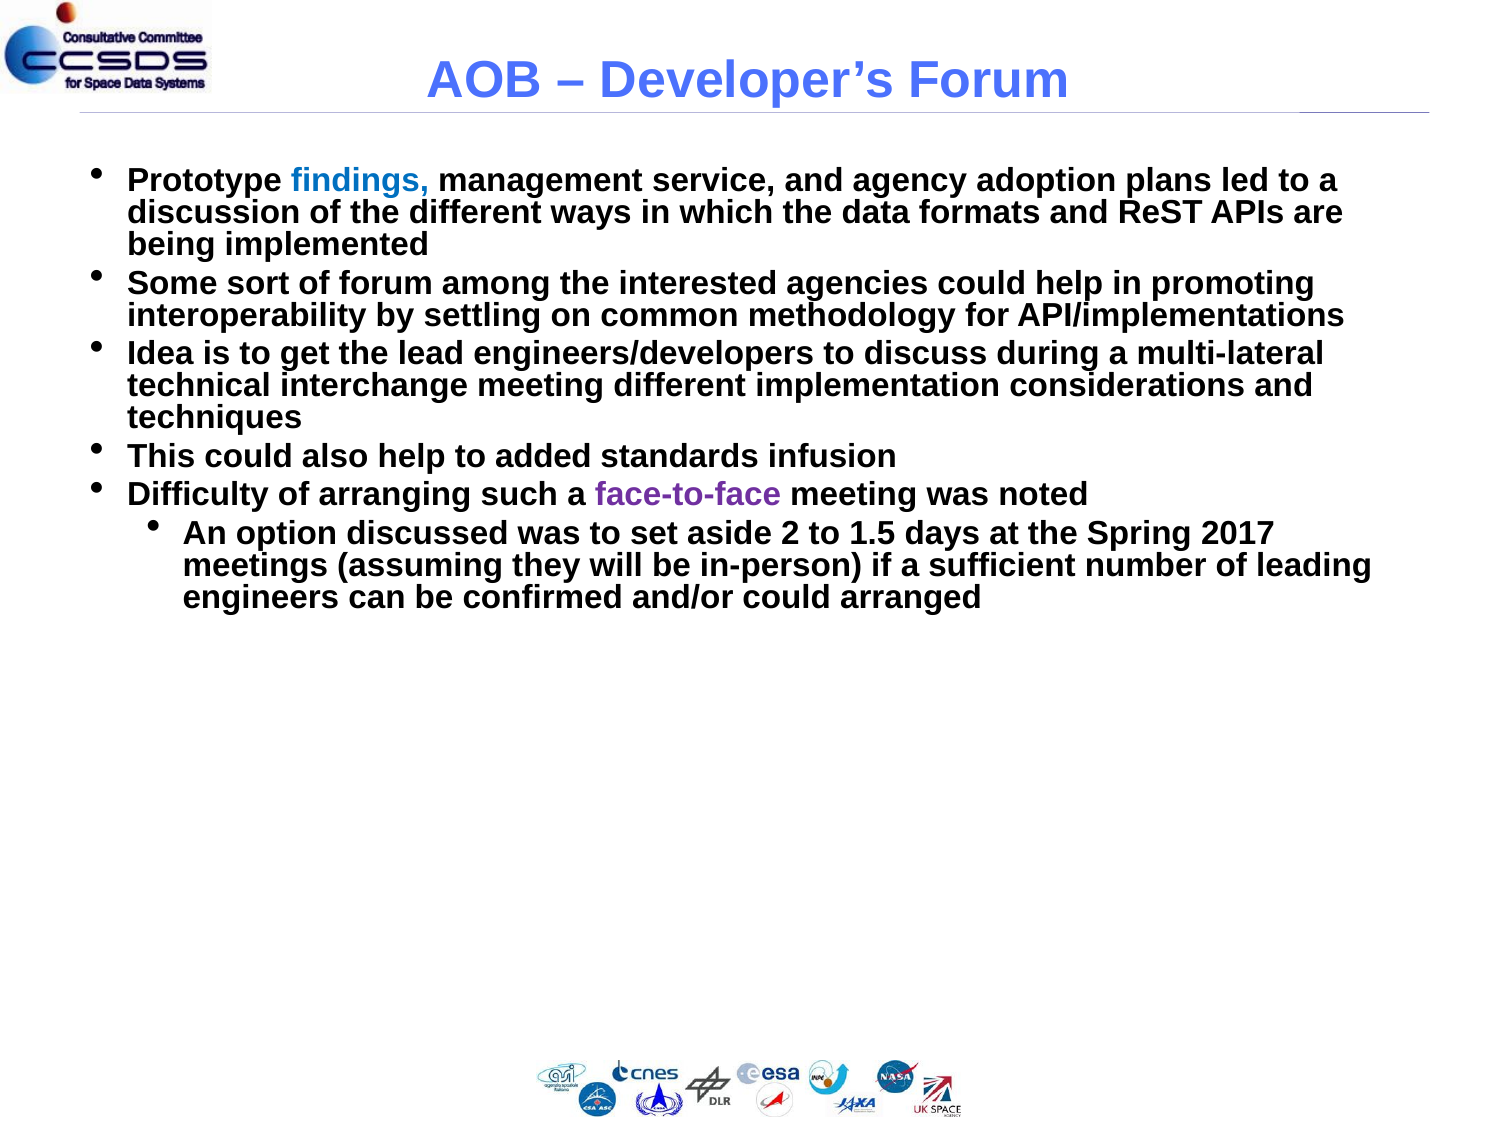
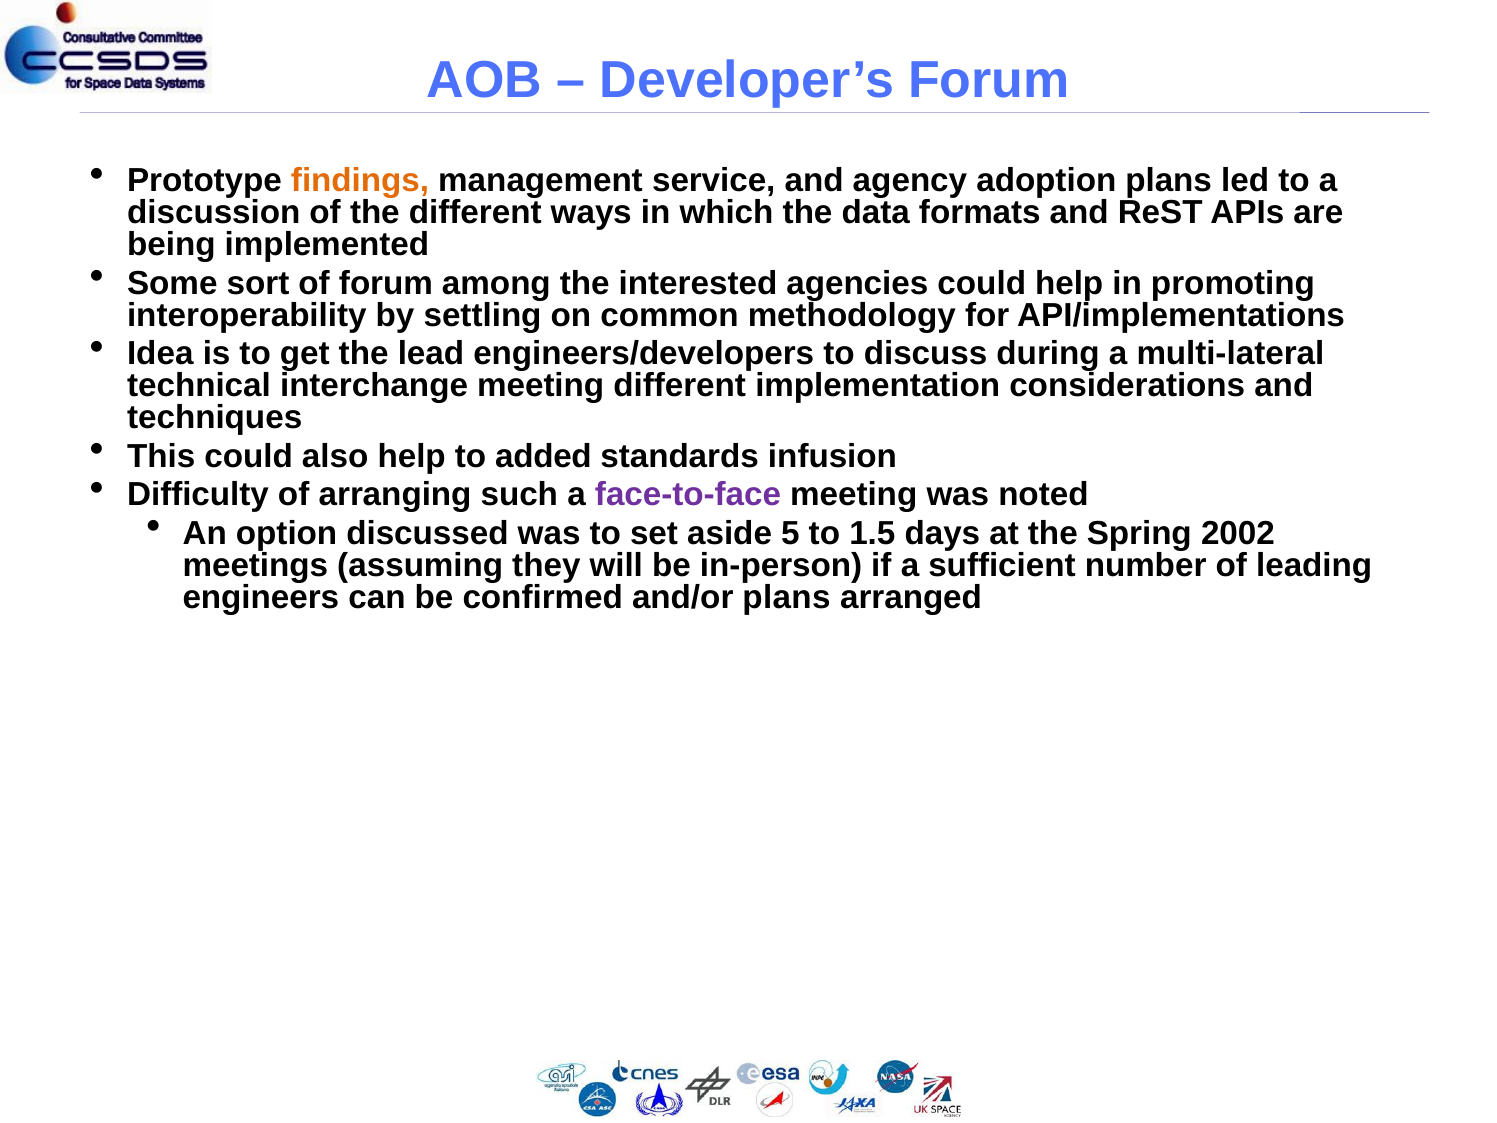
findings colour: blue -> orange (360, 181)
2: 2 -> 5 (790, 533)
2017: 2017 -> 2002 (1238, 533)
and/or could: could -> plans (786, 597)
